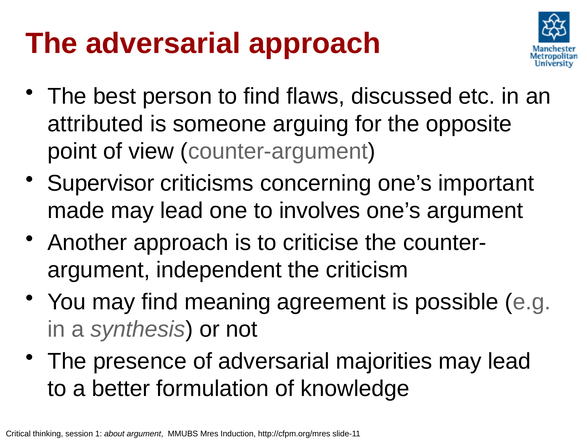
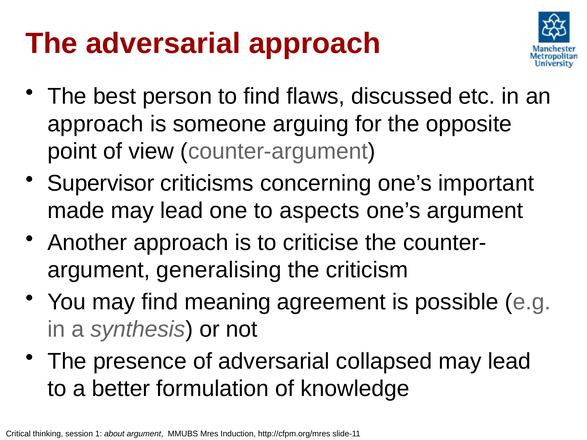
attributed: attributed -> approach (96, 124)
involves: involves -> aspects (320, 211)
independent: independent -> generalising (219, 270)
majorities: majorities -> collapsed (384, 361)
